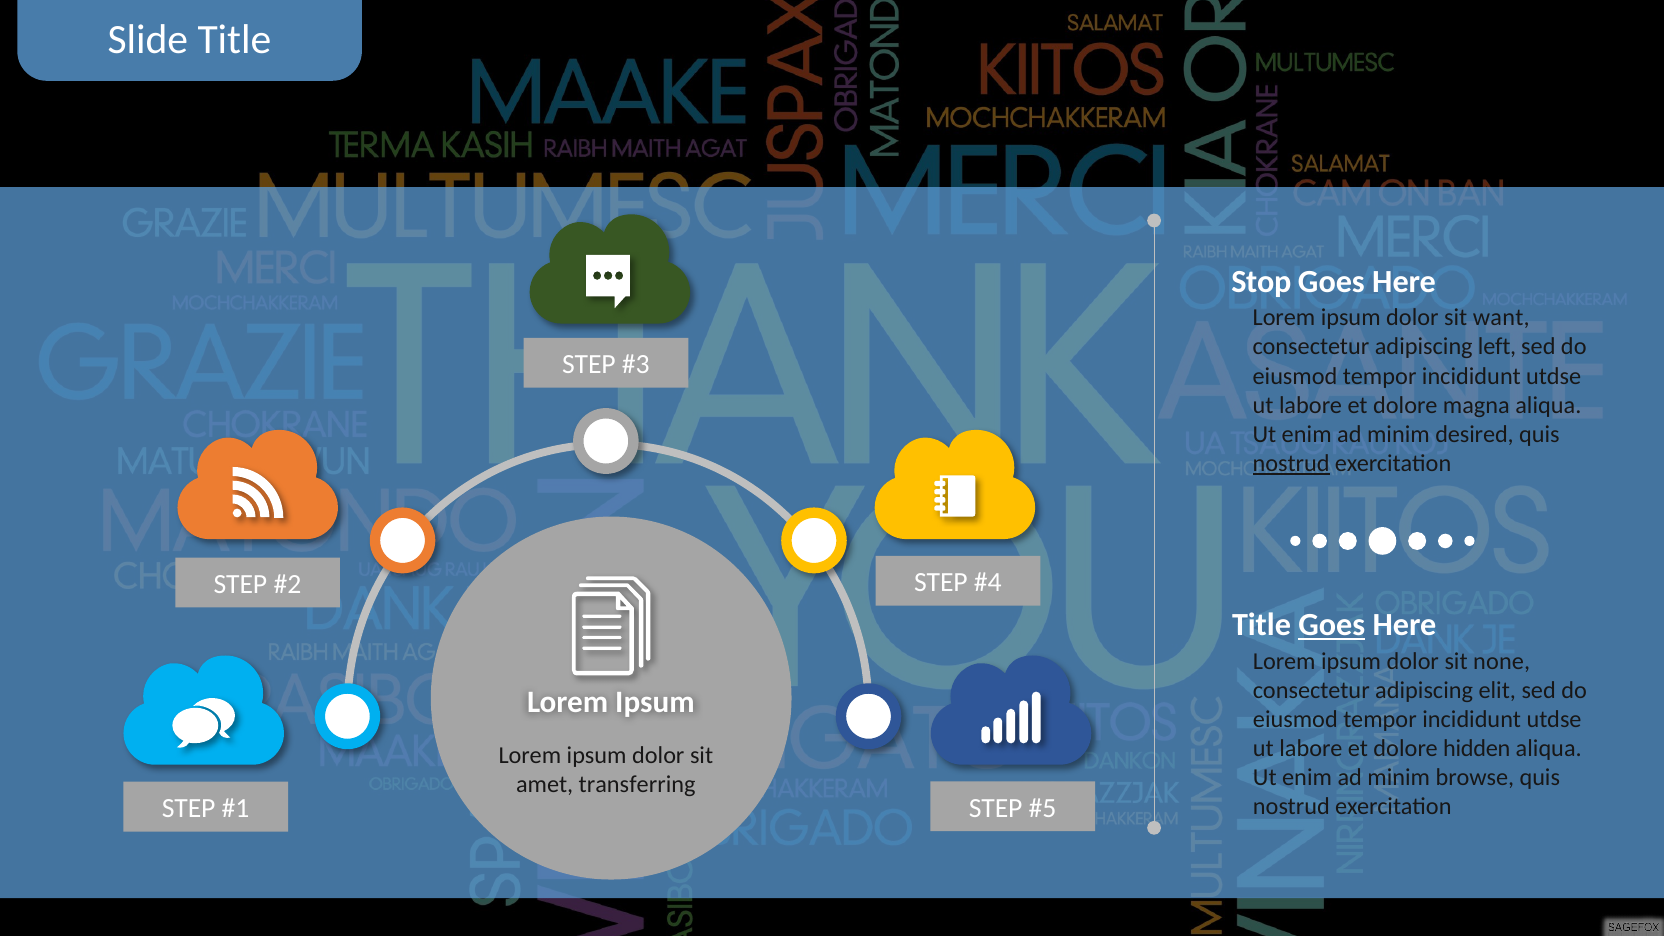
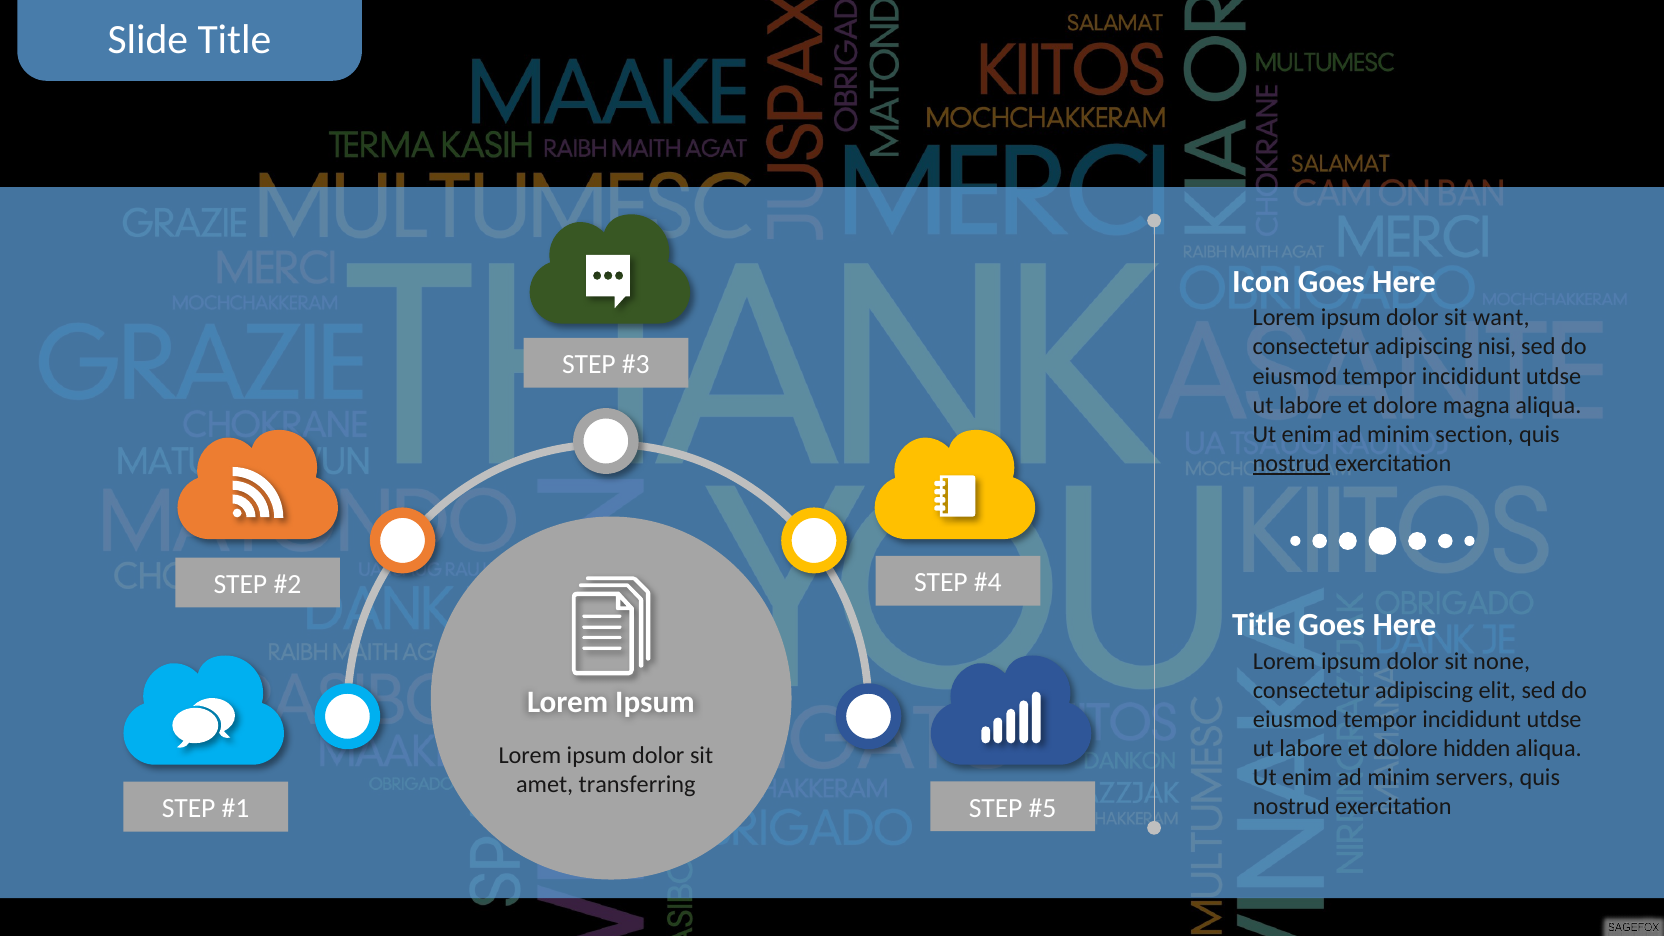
Stop: Stop -> Icon (1261, 282)
left: left -> nisi (1497, 347)
desired: desired -> section (1474, 434)
Goes underline: present -> none (1332, 625)
browse: browse -> servers (1475, 778)
